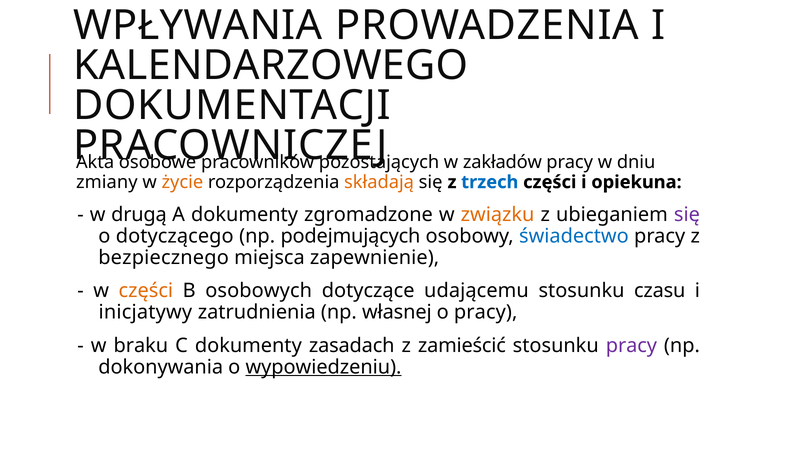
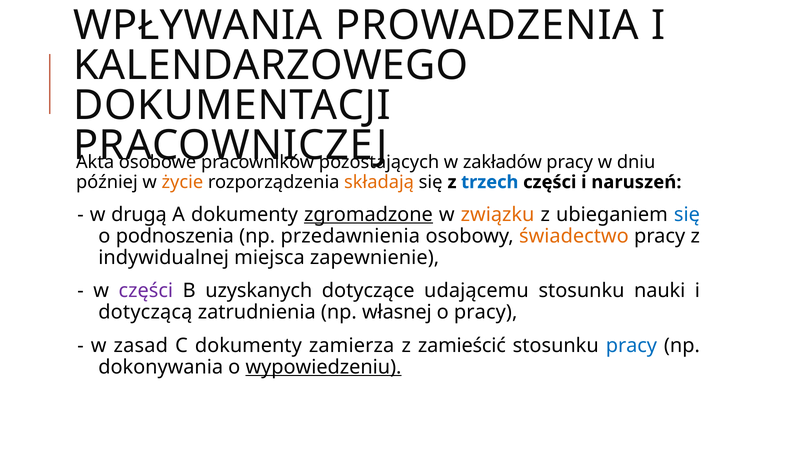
zmiany: zmiany -> później (107, 182)
opiekuna: opiekuna -> naruszeń (636, 182)
zgromadzone underline: none -> present (368, 214)
się colour: purple -> blue (687, 214)
dotyczącego: dotyczącego -> podnoszenia (175, 236)
podejmujących: podejmujących -> przedawnienia (350, 236)
świadectwo colour: blue -> orange (574, 236)
bezpiecznego: bezpiecznego -> indywidualnej (164, 257)
części colour: orange -> purple (146, 291)
osobowych: osobowych -> uzyskanych (259, 291)
czasu: czasu -> nauki (660, 291)
inicjatywy: inicjatywy -> dotyczącą (145, 312)
braku: braku -> zasad (141, 345)
zasadach: zasadach -> zamierza (352, 345)
pracy colour: purple -> blue (631, 345)
